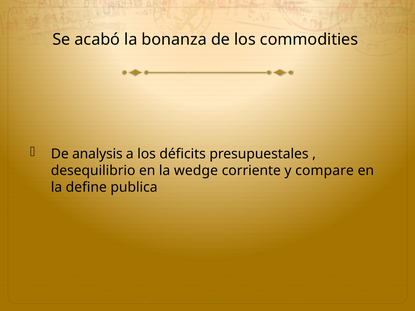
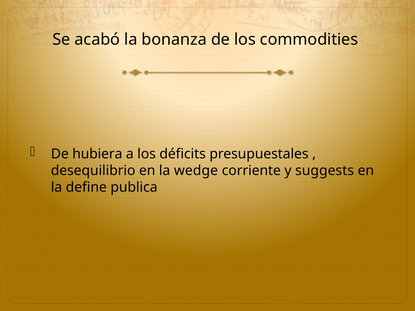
analysis: analysis -> hubiera (97, 154)
compare: compare -> suggests (325, 171)
